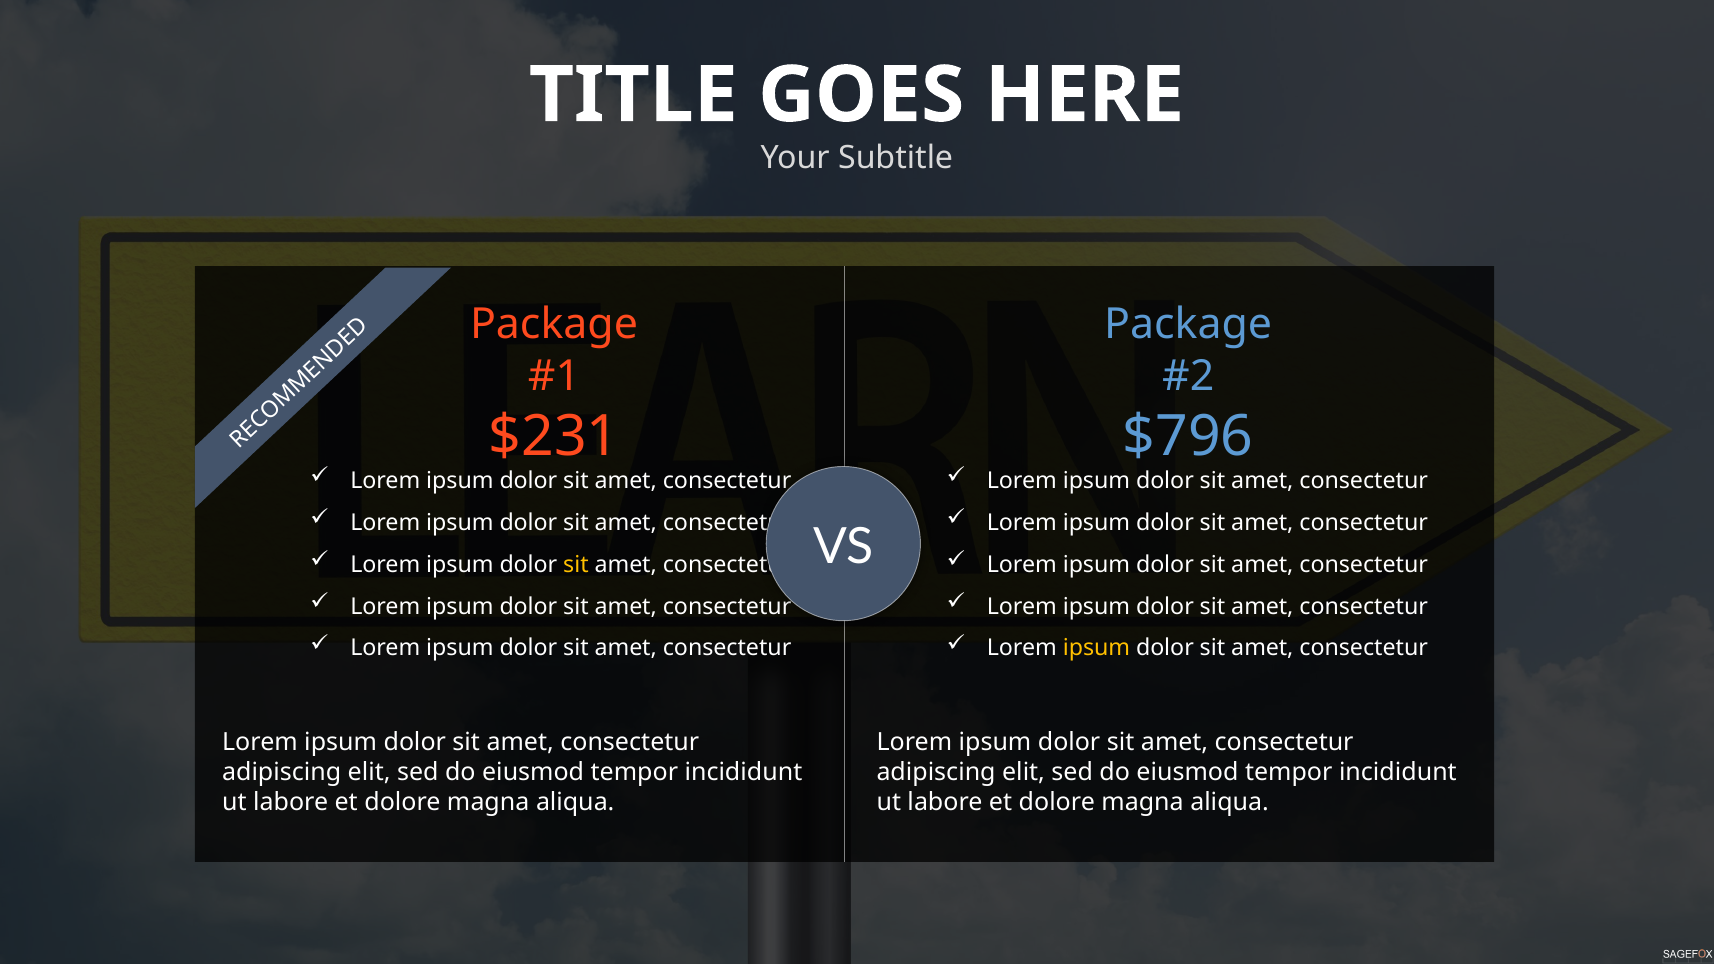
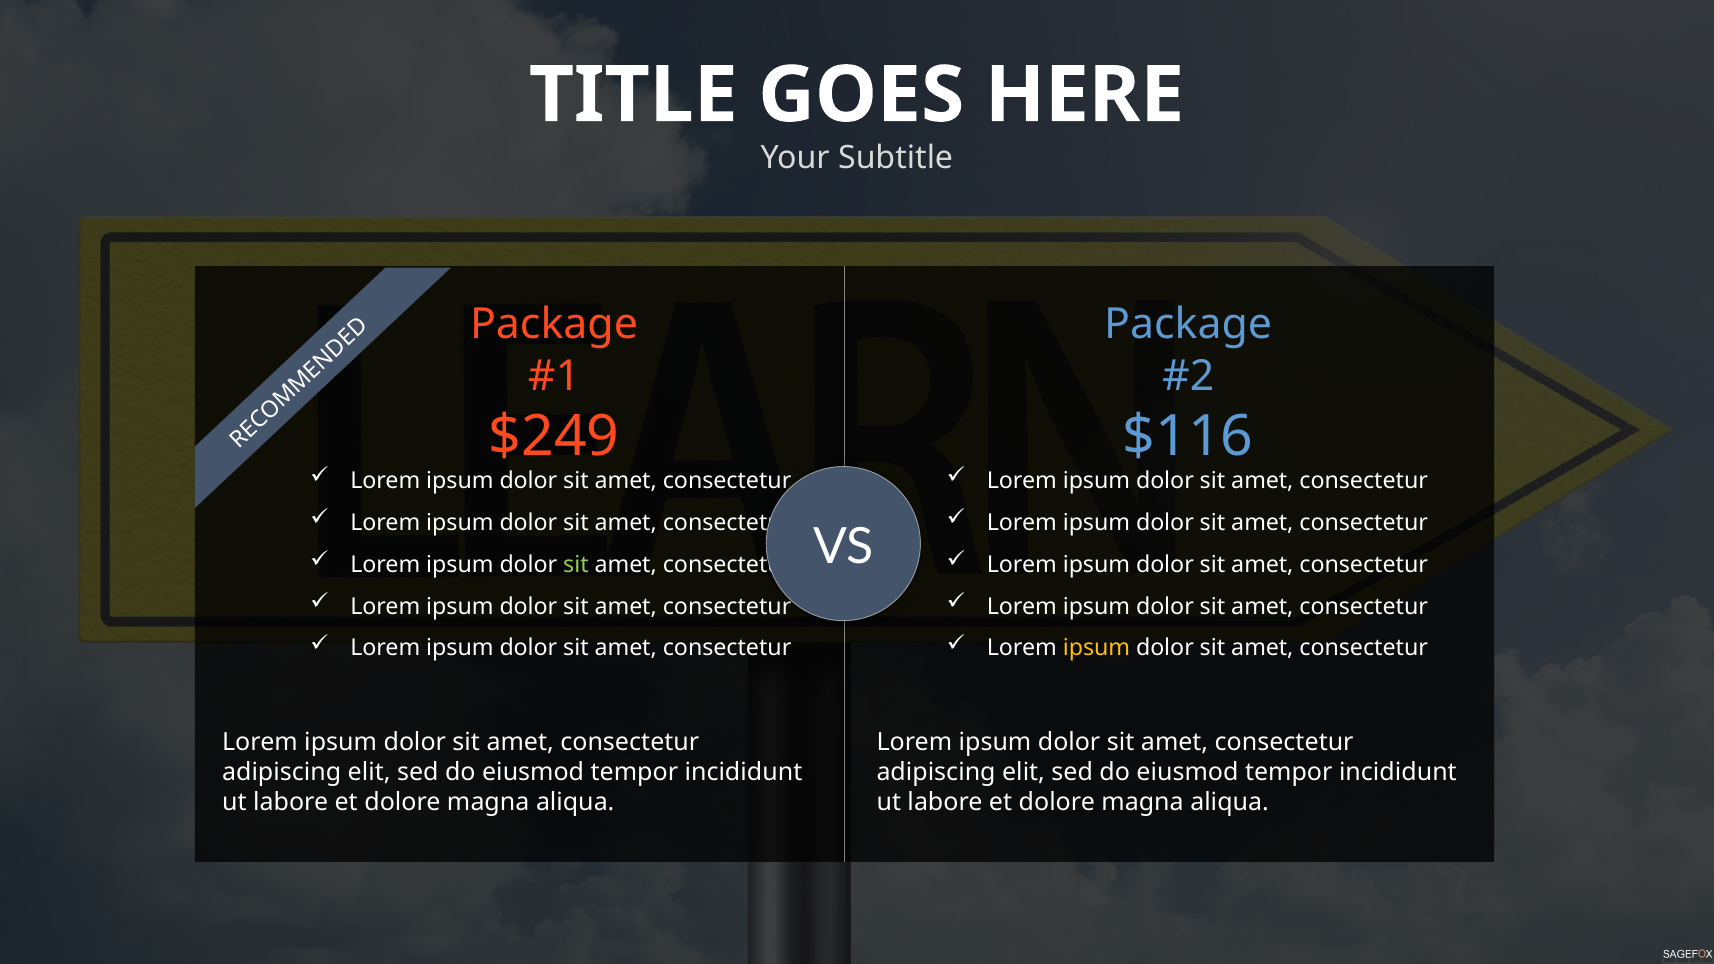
$231: $231 -> $249 (554, 437)
$796: $796 -> $116 (1188, 437)
sit colour: yellow -> light green (576, 565)
